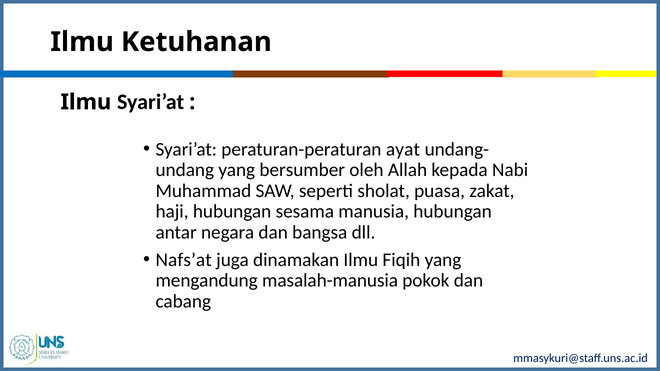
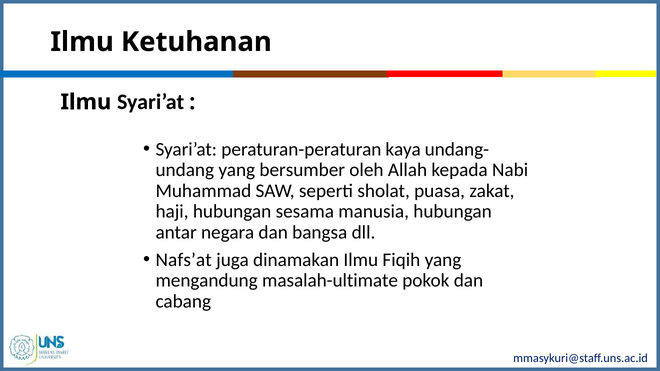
ayat: ayat -> kaya (403, 149)
masalah-manusia: masalah-manusia -> masalah-ultimate (330, 281)
